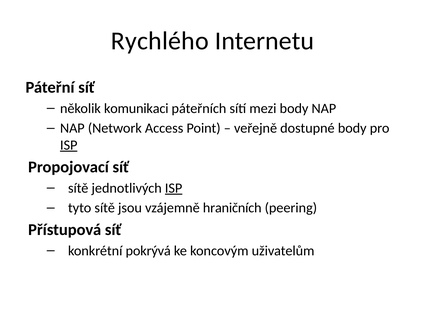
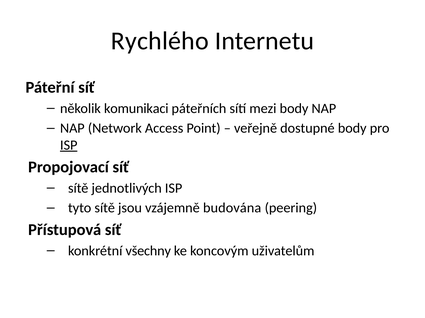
ISP underline: present -> none (174, 188)
hraničních: hraničních -> budována (232, 208)
pokrývá: pokrývá -> všechny (148, 251)
